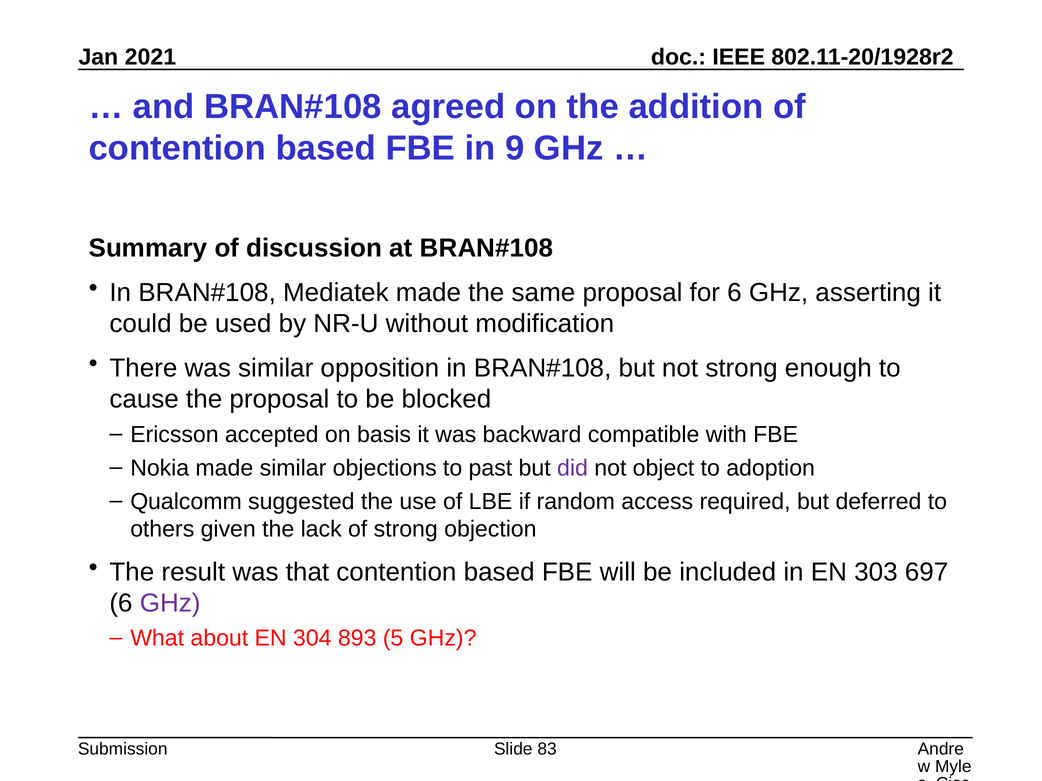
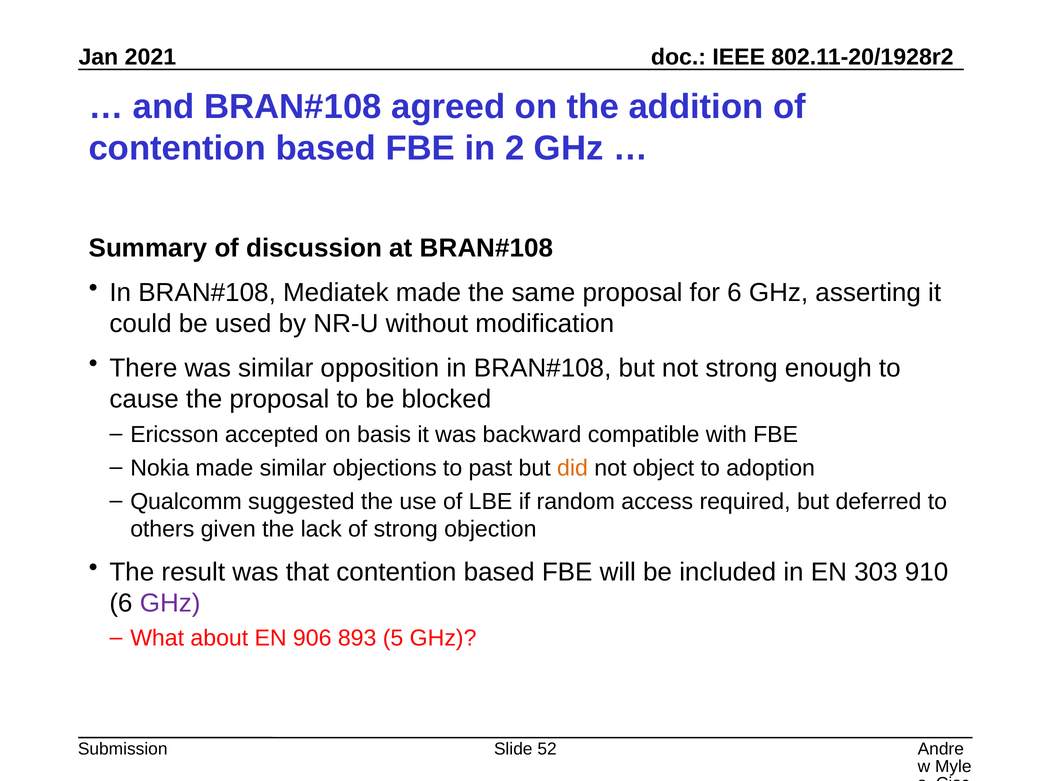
9: 9 -> 2 (515, 148)
did colour: purple -> orange (573, 468)
697: 697 -> 910 (927, 572)
304: 304 -> 906 (312, 639)
83: 83 -> 52 (547, 750)
